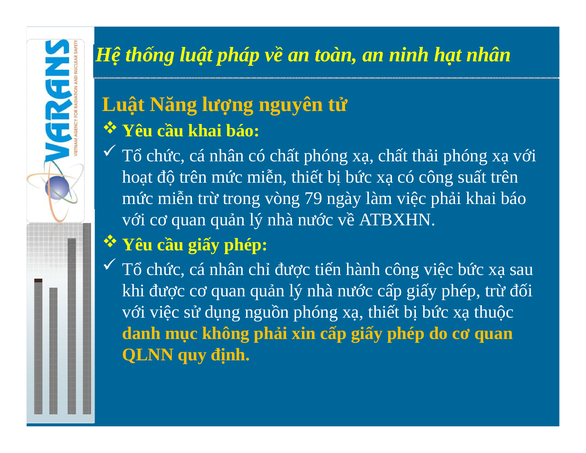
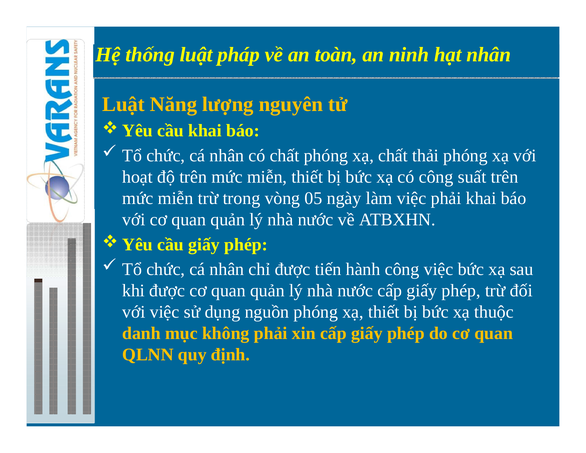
79: 79 -> 05 (314, 198)
